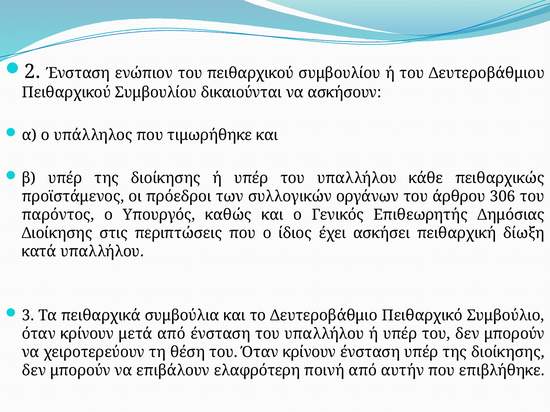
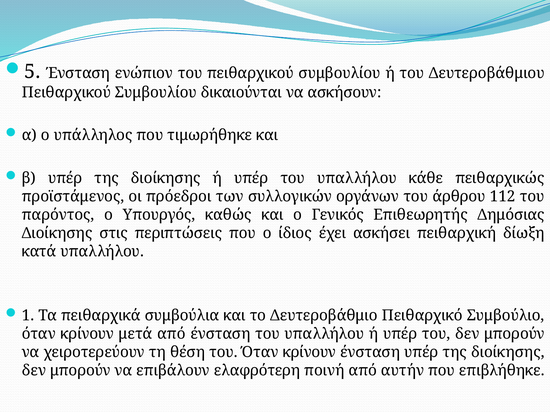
2: 2 -> 5 (32, 72)
306: 306 -> 112 (503, 197)
3: 3 -> 1 (28, 316)
